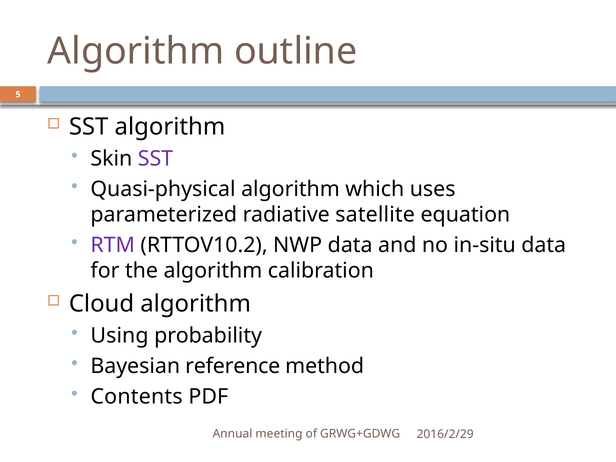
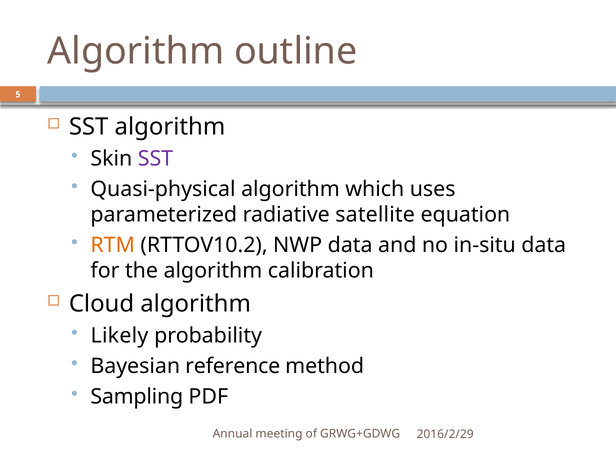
RTM colour: purple -> orange (113, 245)
Using: Using -> Likely (119, 336)
Contents: Contents -> Sampling (137, 397)
